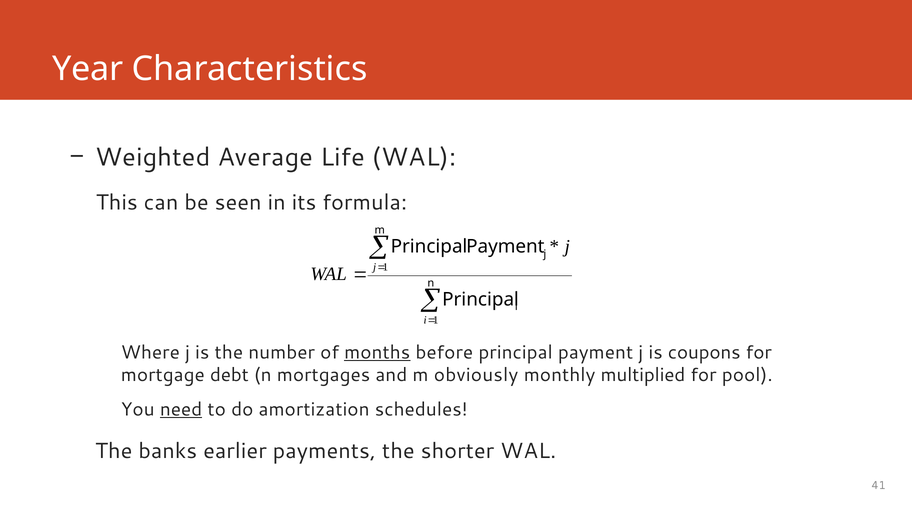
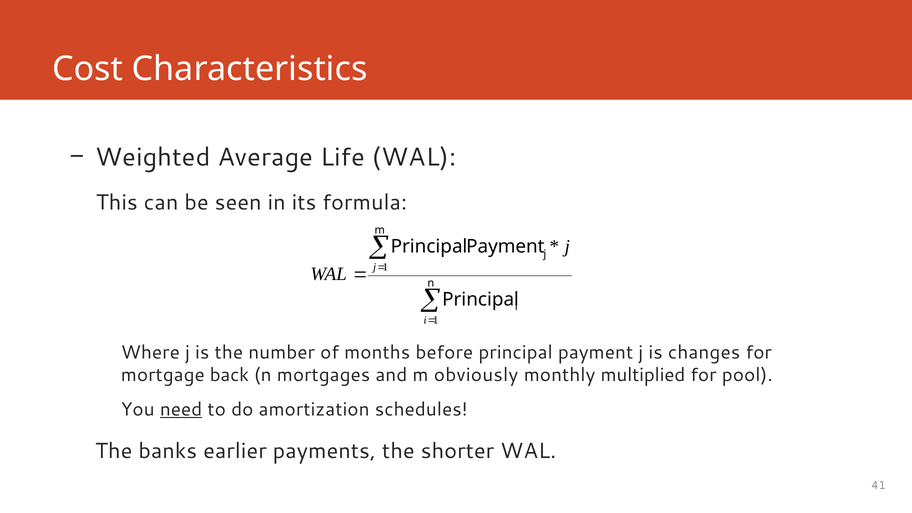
Year: Year -> Cost (87, 69)
months underline: present -> none (377, 352)
coupons: coupons -> changes (704, 352)
debt: debt -> back (229, 375)
